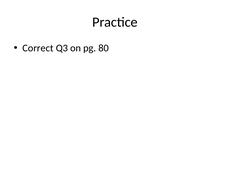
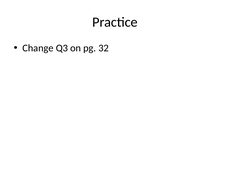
Correct: Correct -> Change (38, 48)
80: 80 -> 32 (104, 48)
